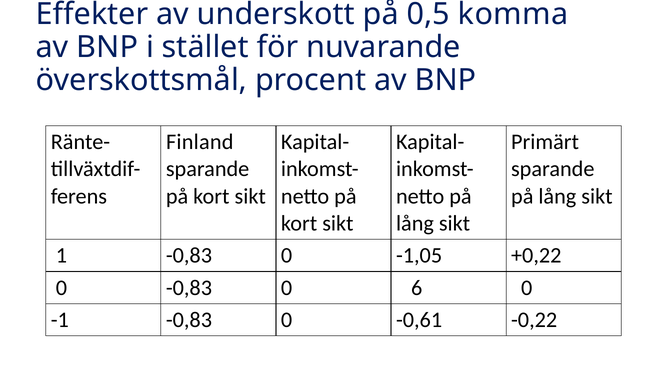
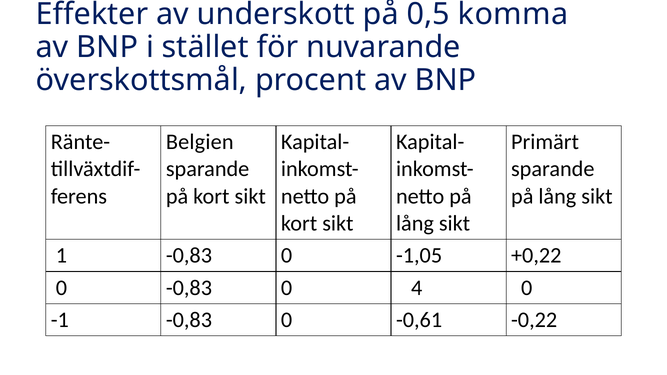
Finland: Finland -> Belgien (200, 142)
6: 6 -> 4 (417, 288)
